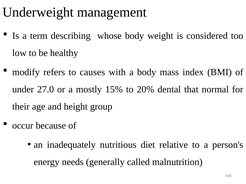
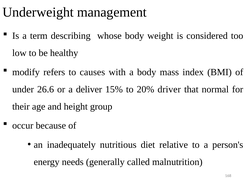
27.0: 27.0 -> 26.6 (46, 90)
mostly: mostly -> deliver (89, 90)
dental: dental -> driver (169, 90)
